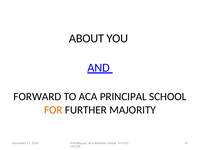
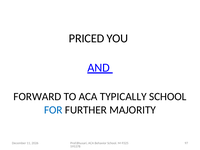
ABOUT: ABOUT -> PRICED (87, 38)
PRINCIPAL: PRINCIPAL -> TYPICALLY (123, 97)
FOR colour: orange -> blue (53, 110)
